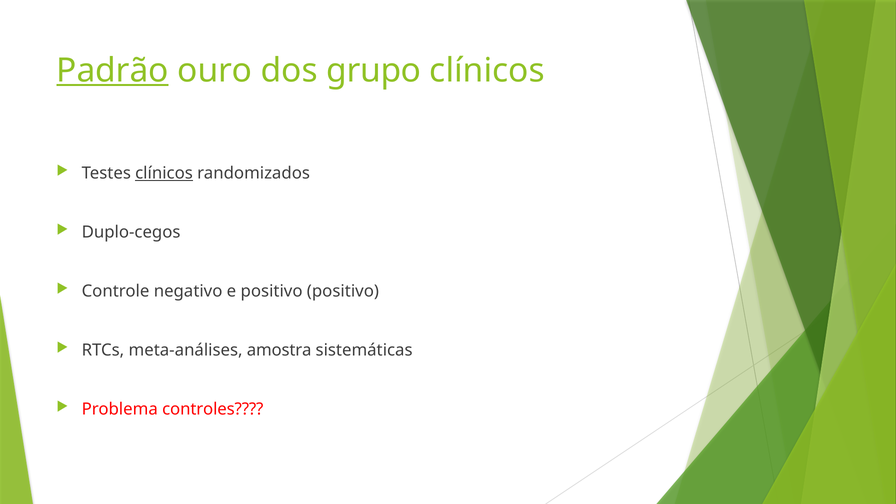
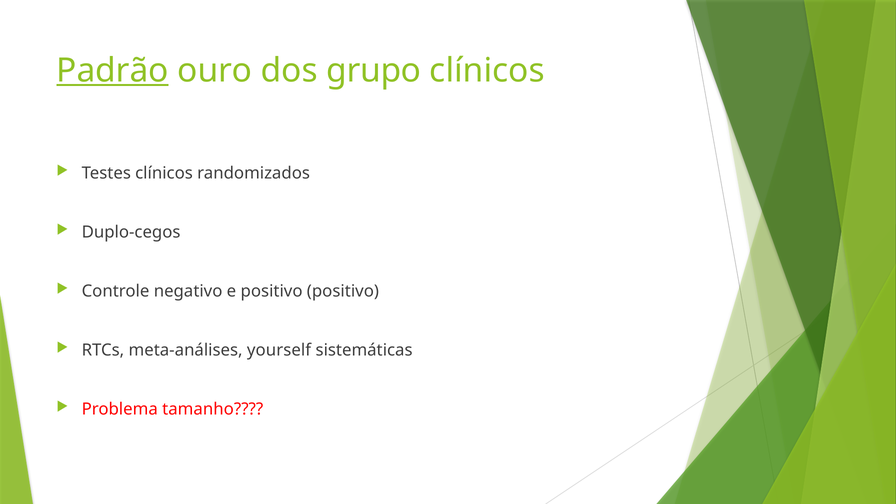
clínicos underline: present -> none (164, 173)
amostra: amostra -> yourself (279, 350)
controles: controles -> tamanho (213, 409)
